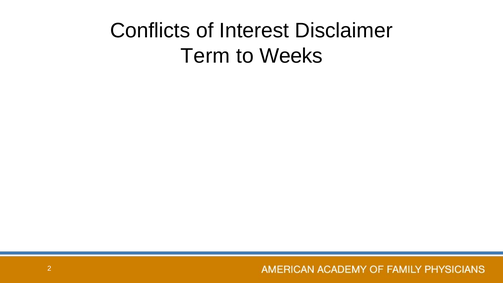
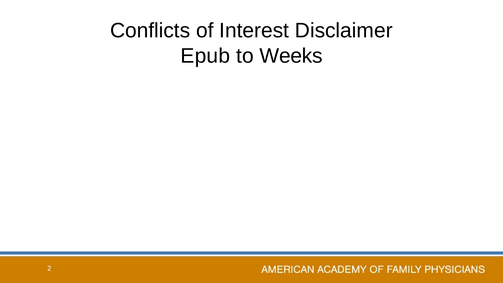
Term: Term -> Epub (205, 56)
